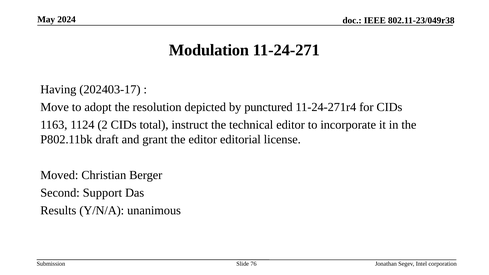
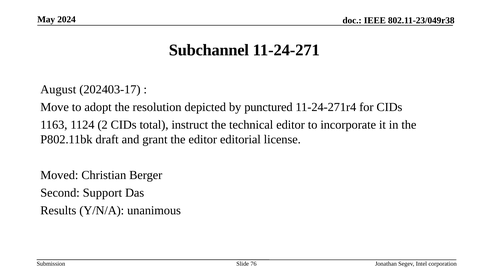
Modulation: Modulation -> Subchannel (209, 50)
Having: Having -> August (58, 89)
